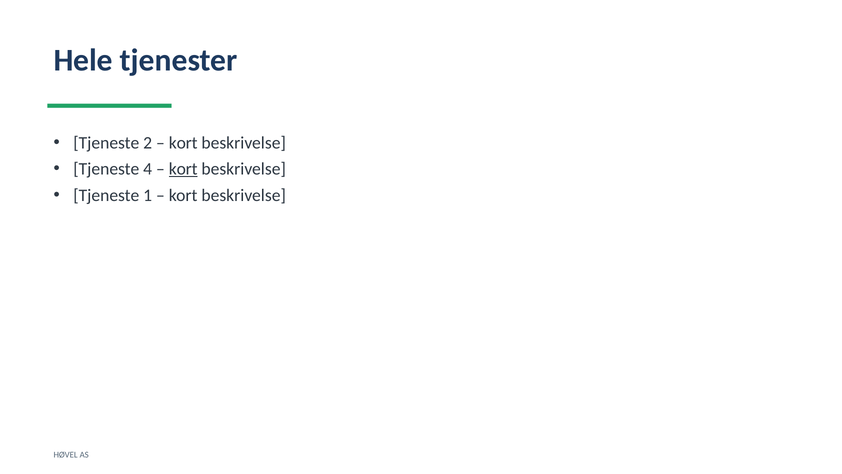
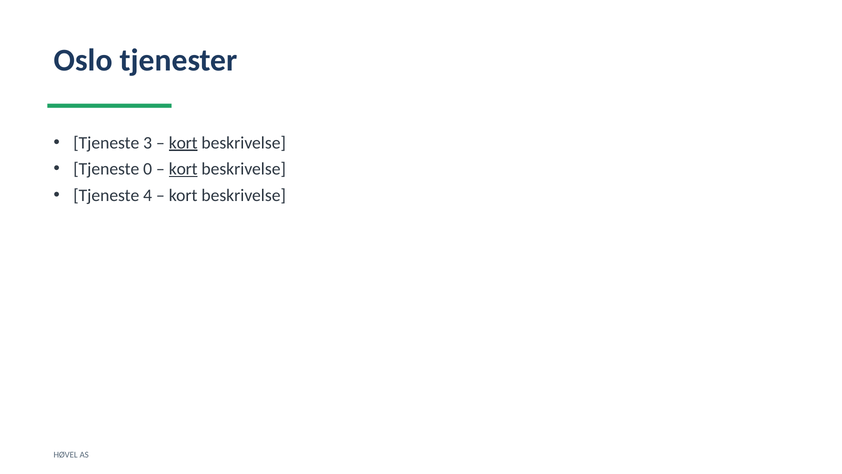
Hele: Hele -> Oslo (83, 60)
2: 2 -> 3 (148, 143)
kort underline: none -> present (183, 143)
4: 4 -> 0 (148, 169)
1: 1 -> 4 (148, 195)
